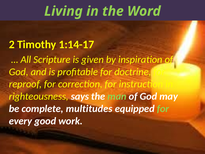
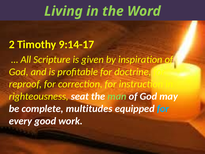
1:14-17: 1:14-17 -> 9:14-17 (76, 44)
says: says -> seat (80, 96)
for colour: light green -> light blue (163, 109)
